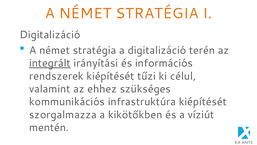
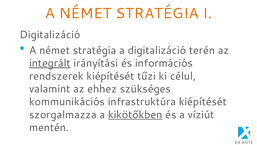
kikötőkben underline: none -> present (135, 114)
